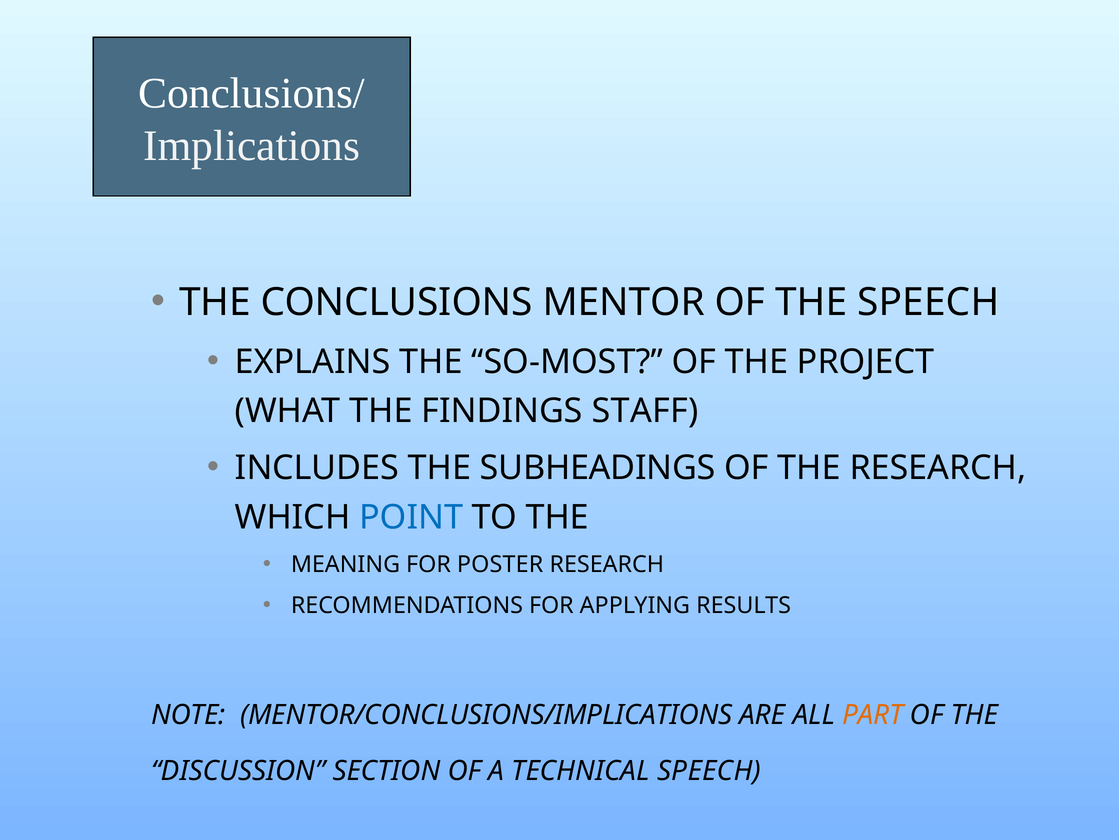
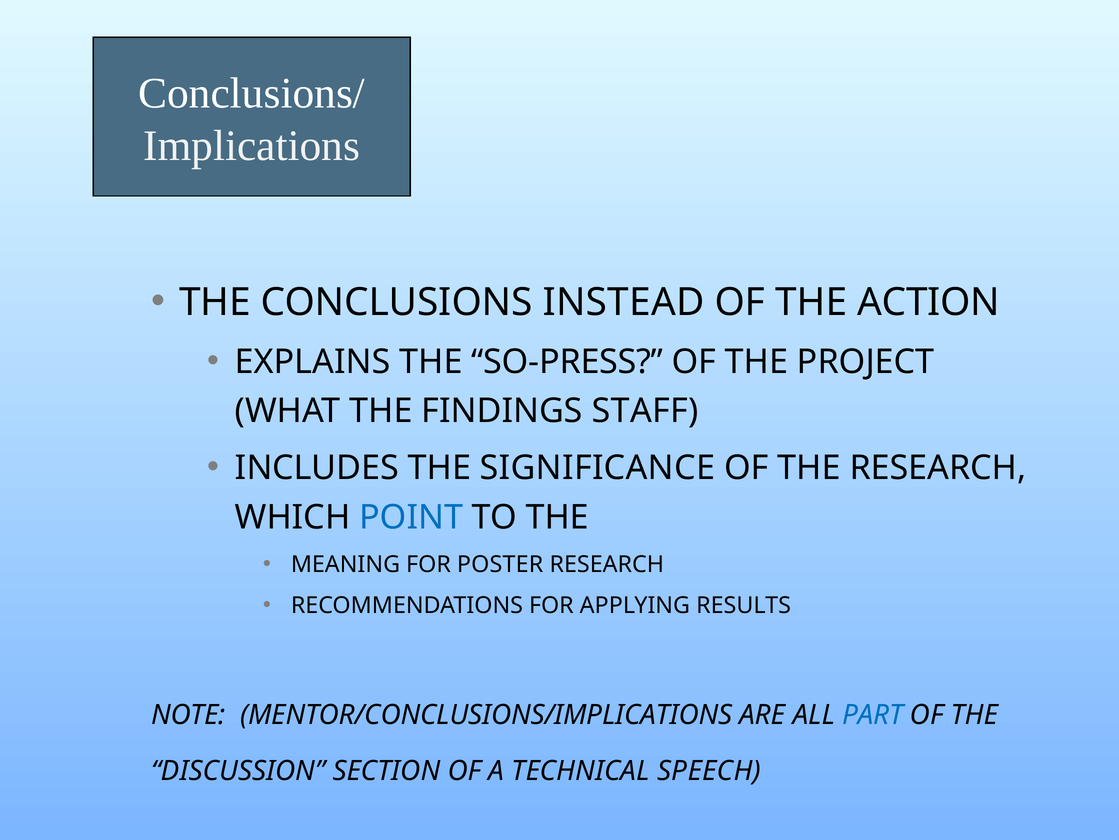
MENTOR: MENTOR -> INSTEAD (624, 302)
THE SPEECH: SPEECH -> ACTION (929, 302)
SO-MOST: SO-MOST -> SO-PRESS (567, 361)
SUBHEADINGS: SUBHEADINGS -> SIGNIFICANCE (597, 468)
PART colour: orange -> blue (873, 714)
